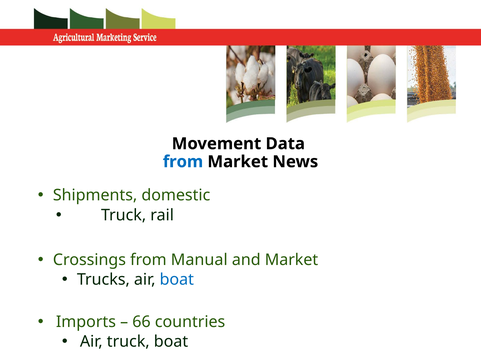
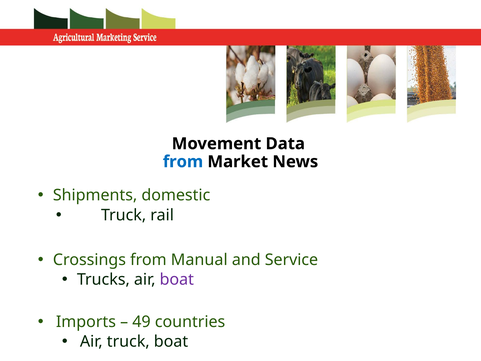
and Market: Market -> Service (291, 260)
boat colour: blue -> purple (177, 279)
66: 66 -> 49 (141, 322)
